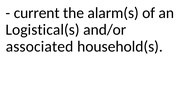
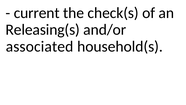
alarm(s: alarm(s -> check(s (113, 13)
Logistical(s: Logistical(s -> Releasing(s (43, 30)
